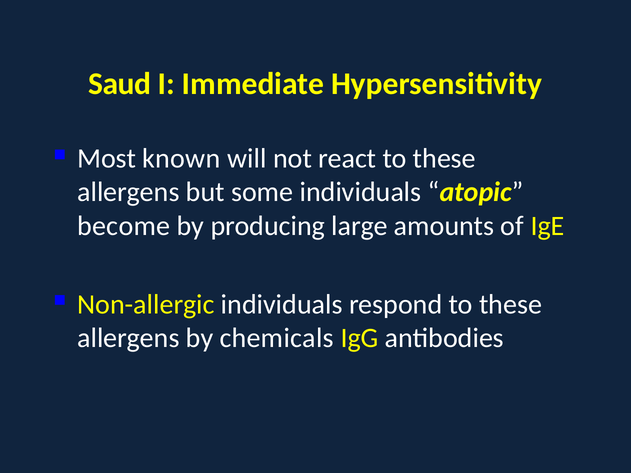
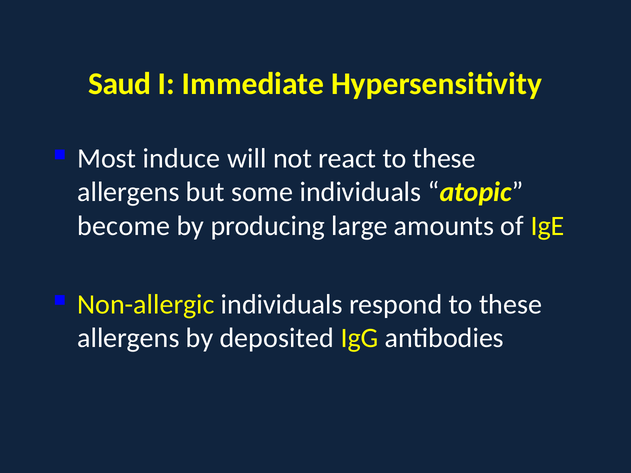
known: known -> induce (181, 159)
chemicals: chemicals -> deposited (277, 338)
